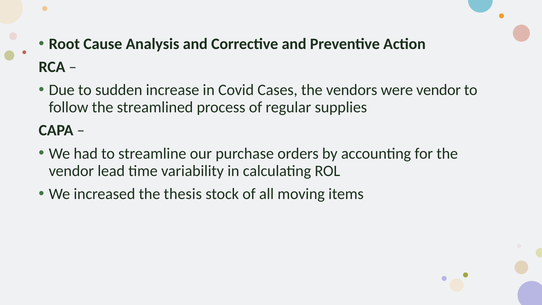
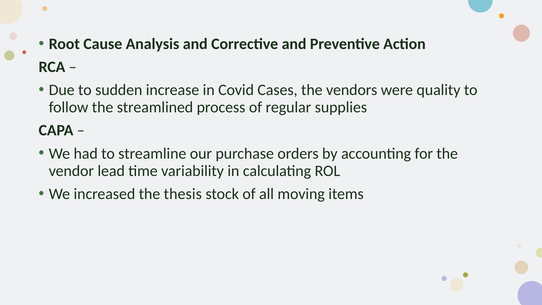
were vendor: vendor -> quality (438, 90)
